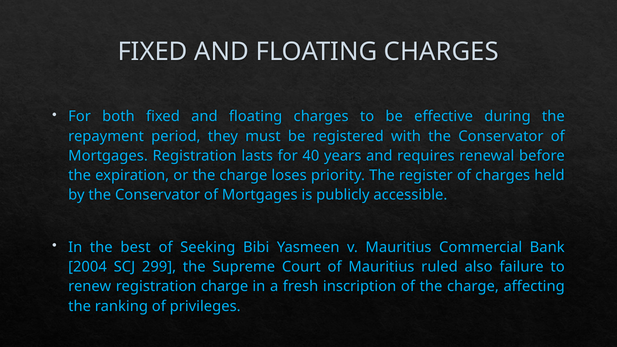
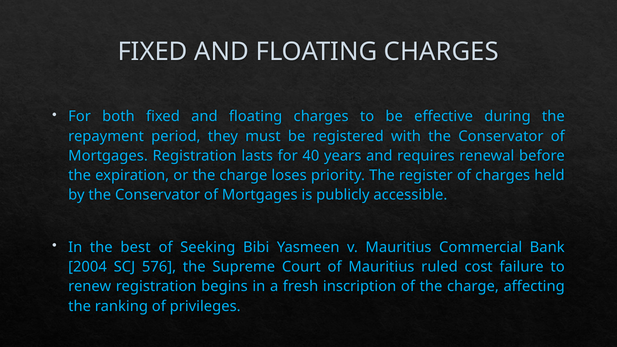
299: 299 -> 576 (159, 267)
also: also -> cost (479, 267)
registration charge: charge -> begins (225, 287)
